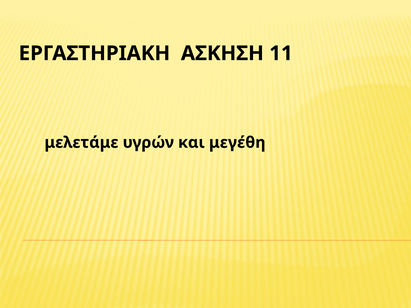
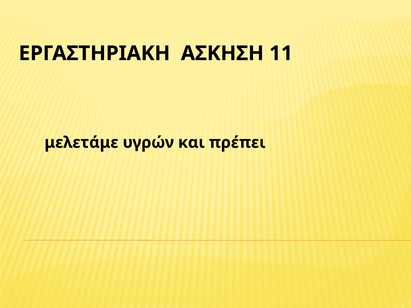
μεγέθη: μεγέθη -> πρέπει (237, 143)
